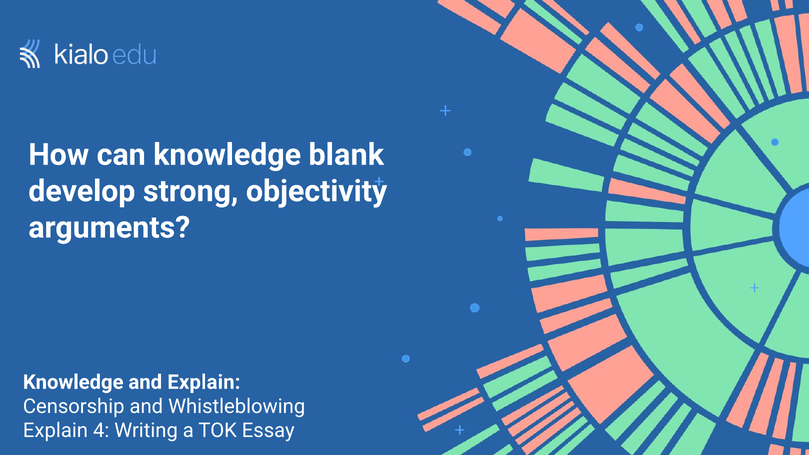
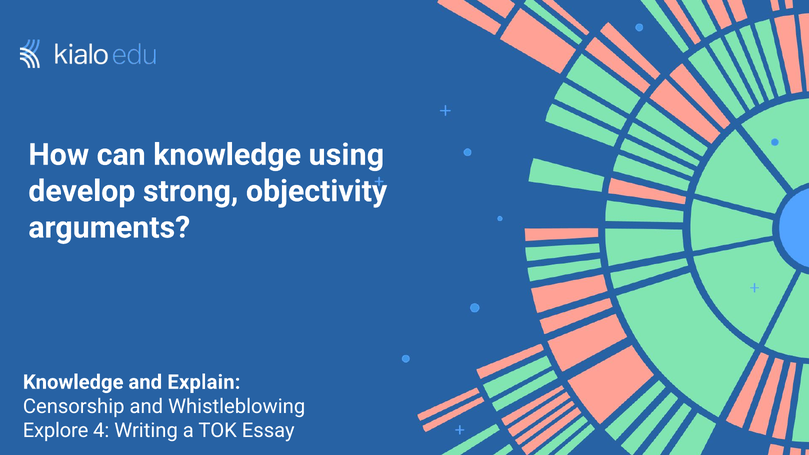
blank: blank -> using (346, 155)
Explain: Explain -> Explore (56, 431)
